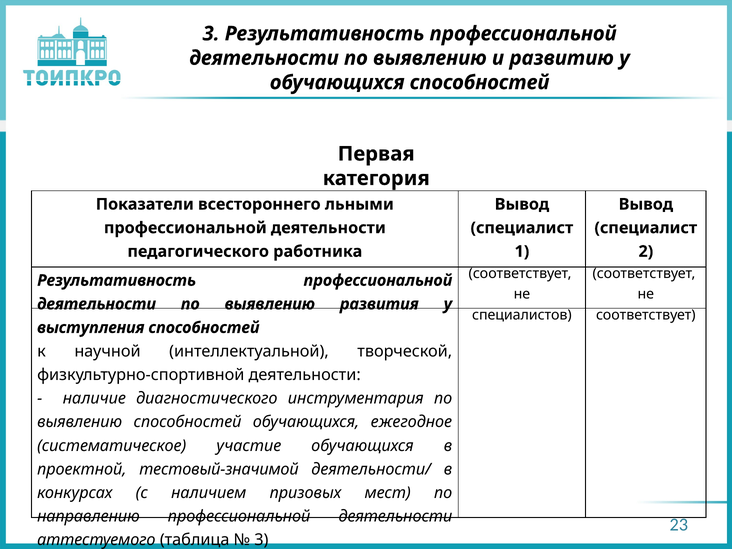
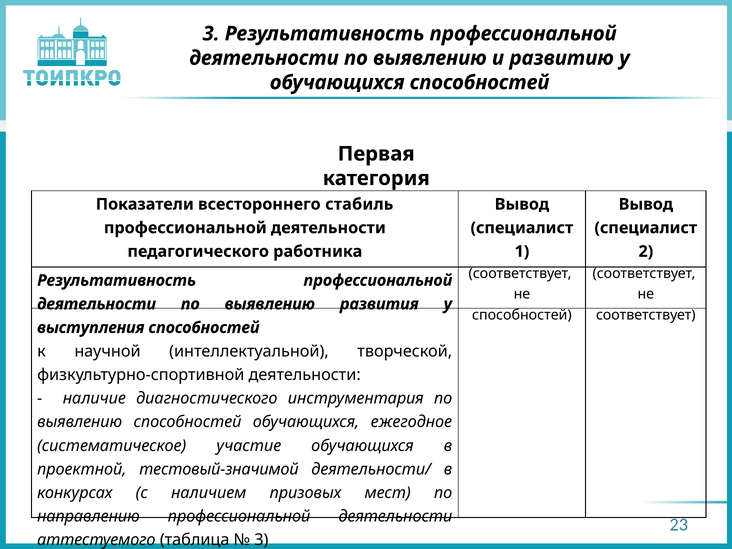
льными: льными -> стабиль (359, 204)
специалистов: специалистов -> способностей (522, 315)
